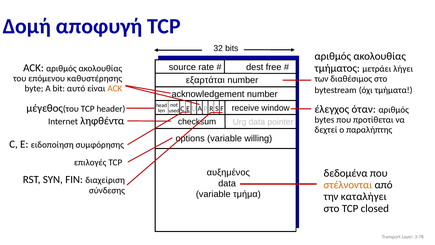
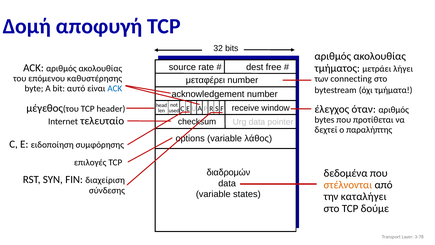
διαθέσιμος: διαθέσιμος -> connecting (351, 79)
εξαρτάται: εξαρτάται -> μεταφέρει (205, 80)
ACK colour: orange -> blue (115, 88)
ληφθέντα: ληφθέντα -> τελευταίο (102, 121)
willing: willing -> λάθος (258, 138)
αυξημένος: αυξημένος -> διαδρομών (228, 172)
τμήμα: τμήμα -> states (247, 194)
closed: closed -> δούμε (375, 208)
